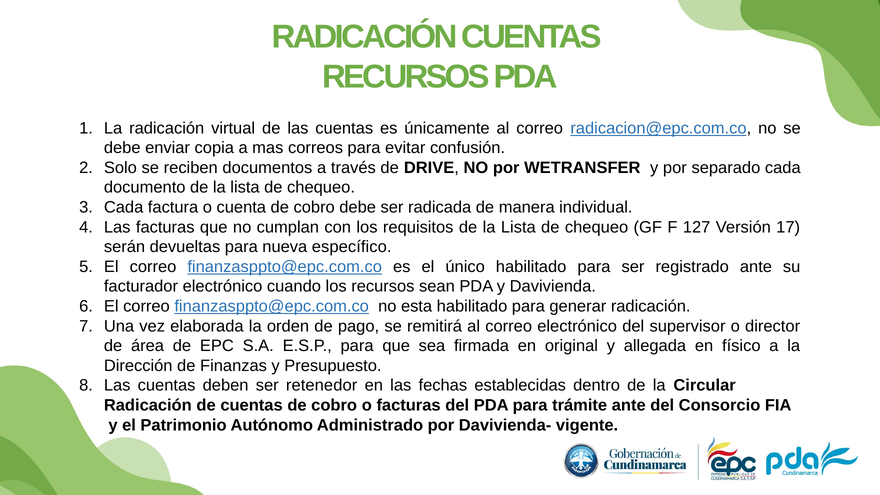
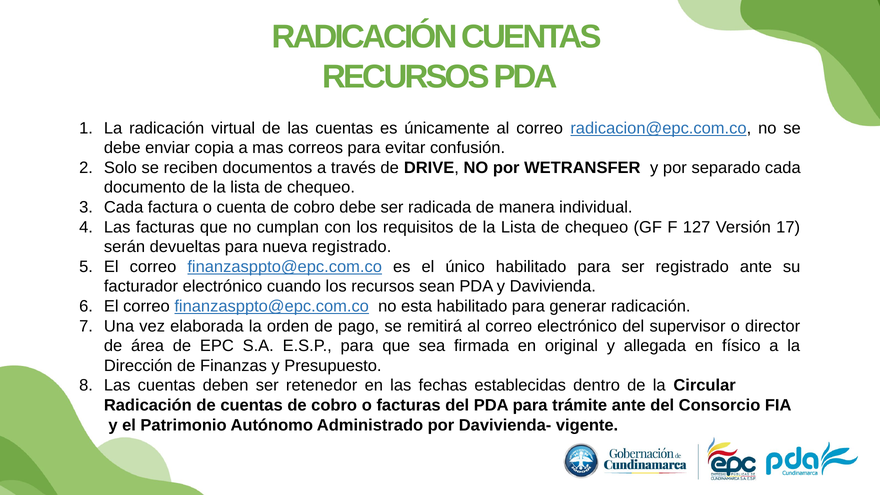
nueva específico: específico -> registrado (352, 247)
